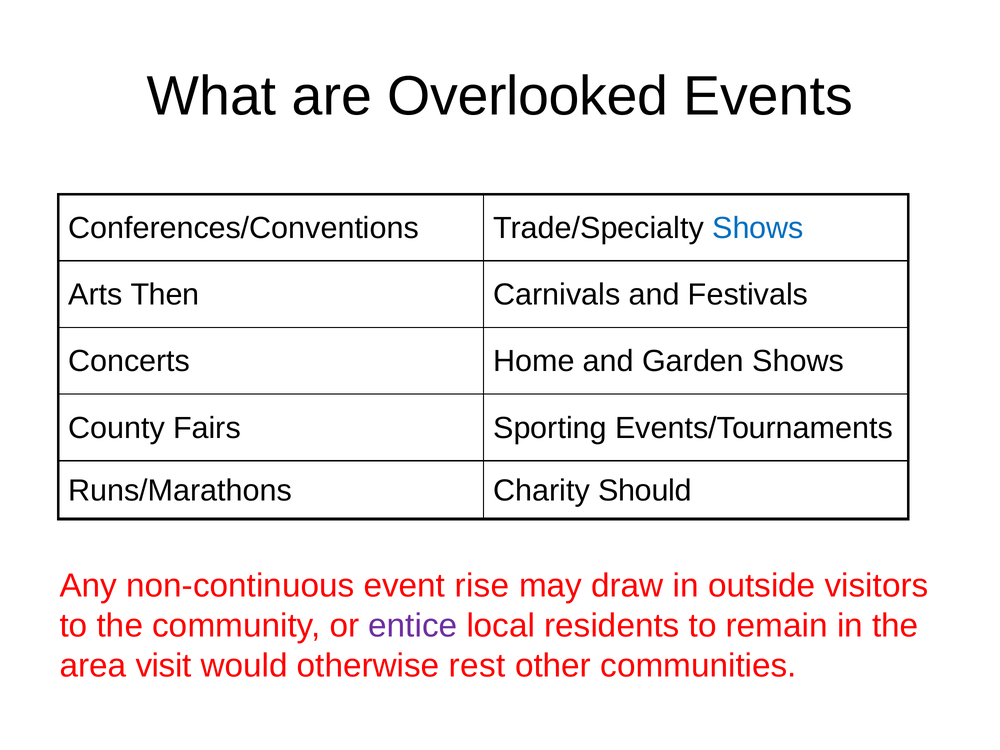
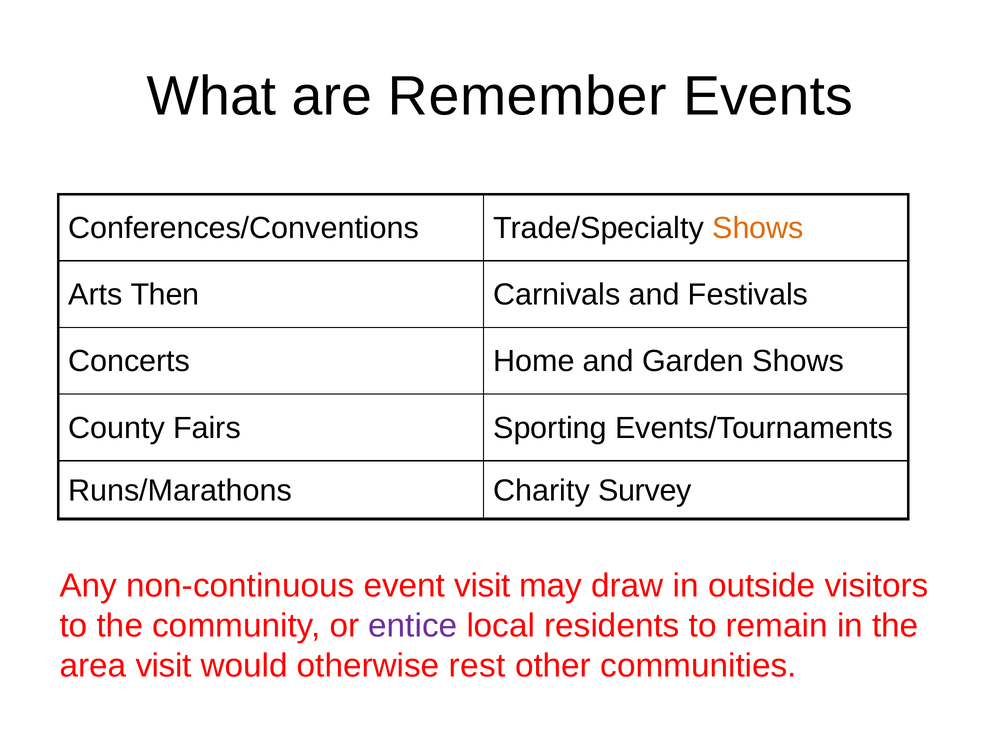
Overlooked: Overlooked -> Remember (527, 96)
Shows colour: blue -> orange (758, 228)
Should: Should -> Survey (645, 490)
event rise: rise -> visit (482, 586)
